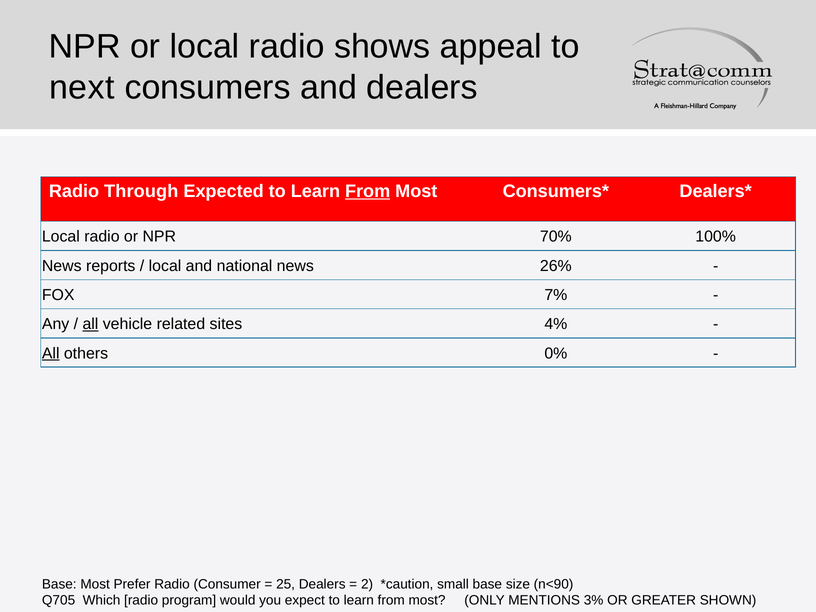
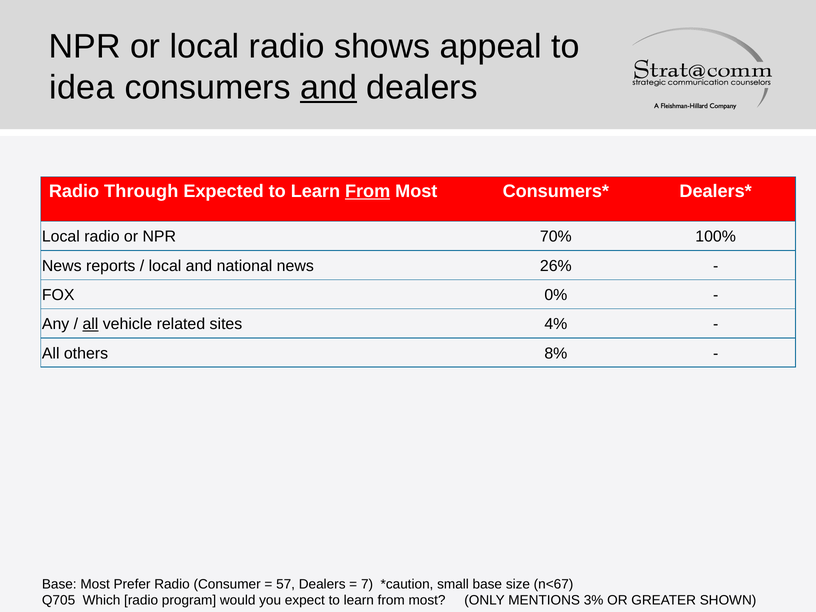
next: next -> idea (82, 87)
and underline: none -> present (329, 87)
7%: 7% -> 0% (556, 295)
All underline: present -> none (51, 353)
0%: 0% -> 8% (556, 353)
25: 25 -> 57 (286, 584)
2: 2 -> 7 (367, 584)
n<90: n<90 -> n<67 (554, 584)
